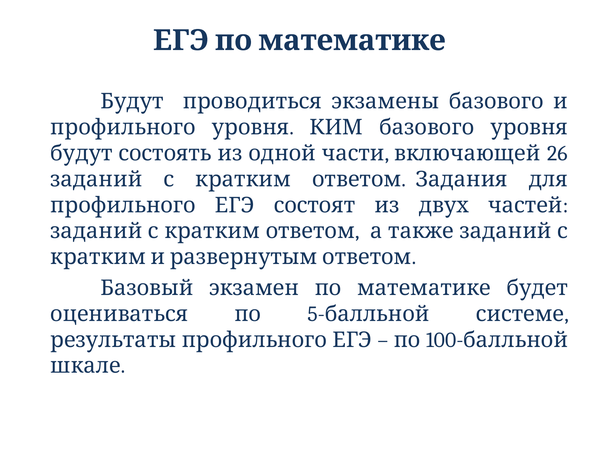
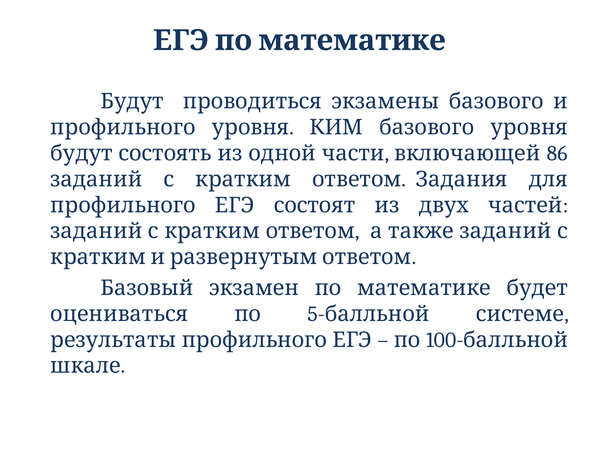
26: 26 -> 86 (557, 153)
